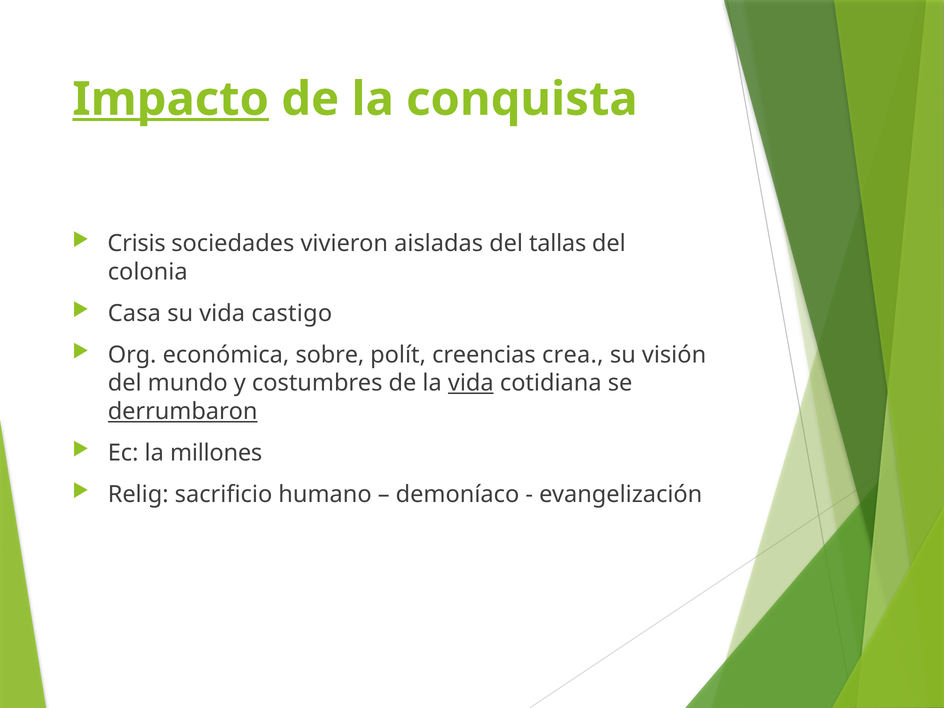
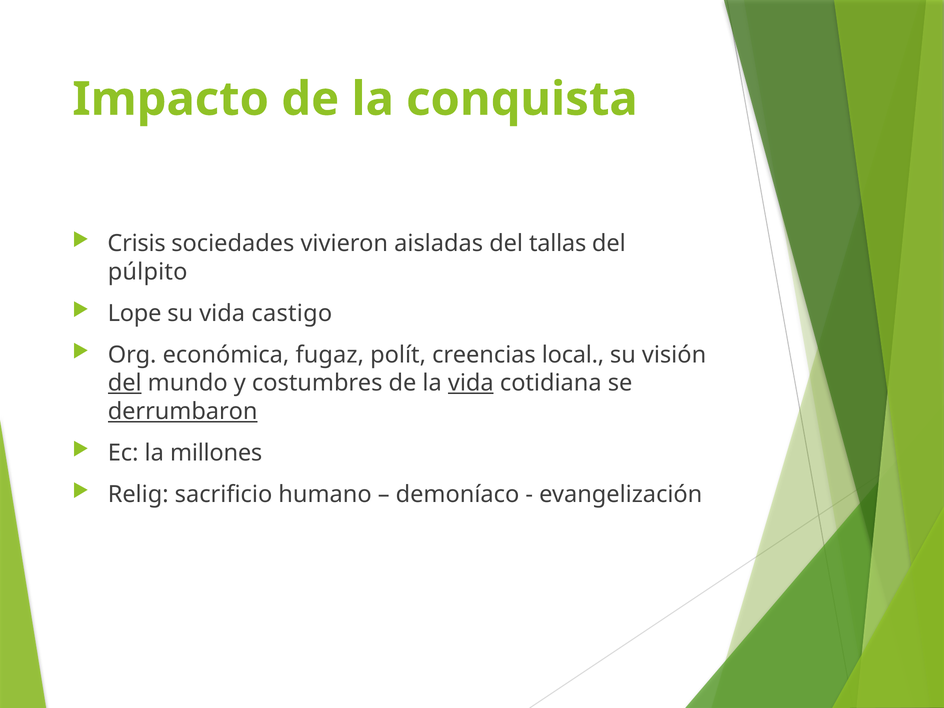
Impacto underline: present -> none (171, 99)
colonia: colonia -> púlpito (148, 272)
Casa: Casa -> Lope (135, 313)
sobre: sobre -> fugaz (330, 355)
crea: crea -> local (573, 355)
del underline: none -> present (125, 383)
